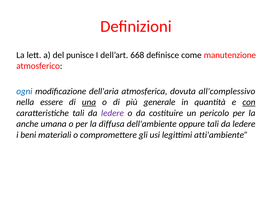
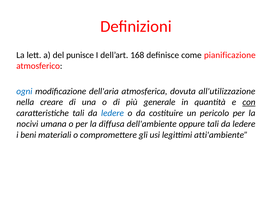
668: 668 -> 168 (137, 55)
manutenzione: manutenzione -> pianificazione (230, 55)
all'complessivo: all'complessivo -> all'utilizzazione (227, 91)
essere: essere -> creare (52, 102)
una underline: present -> none (89, 102)
ledere colour: purple -> blue (112, 113)
anche: anche -> nocivi (27, 124)
